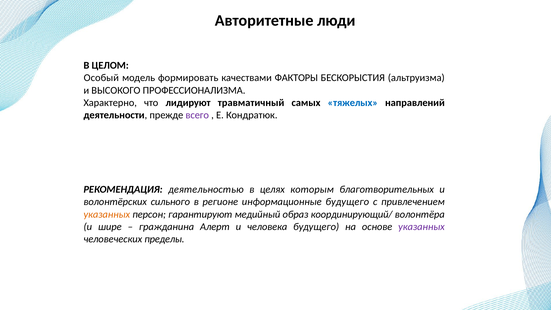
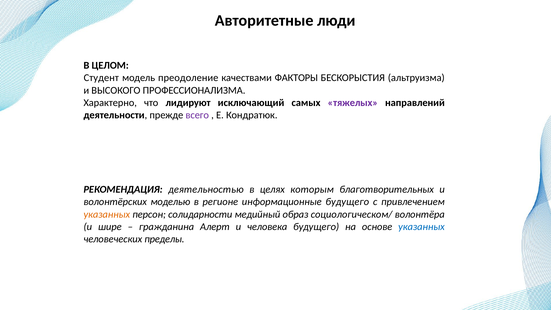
Особый: Особый -> Студент (101, 78)
формировать: формировать -> преодоление (188, 78)
травматичный: травматичный -> исключающий (251, 103)
тяжелых colour: blue -> purple (353, 103)
сильного: сильного -> моделью (170, 202)
гарантируют: гарантируют -> солидарности (200, 214)
координирующий/: координирующий/ -> социологическом/ (352, 214)
указанных colour: purple -> blue (421, 227)
